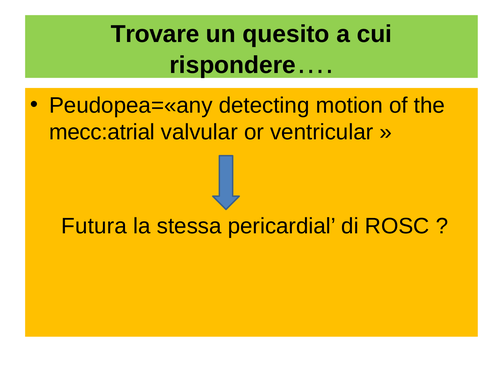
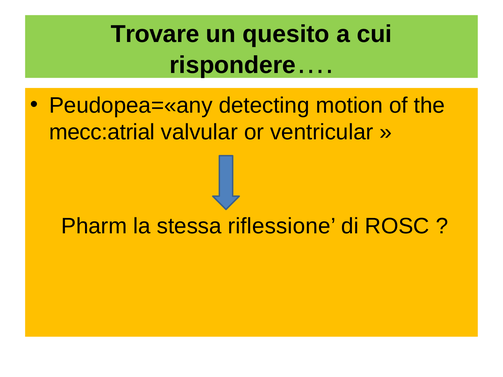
Futura: Futura -> Pharm (94, 226)
pericardial: pericardial -> riflessione (282, 226)
